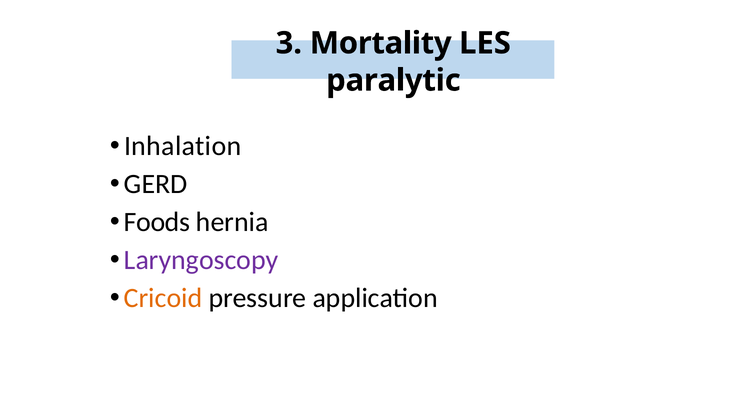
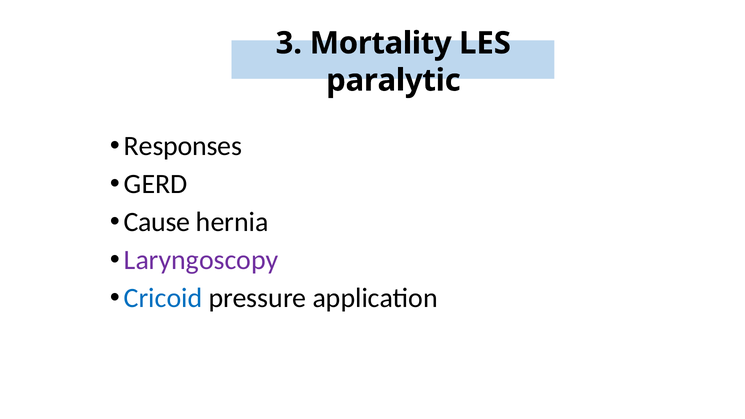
Inhalation: Inhalation -> Responses (183, 146)
Foods: Foods -> Cause (157, 222)
Cricoid colour: orange -> blue (163, 298)
